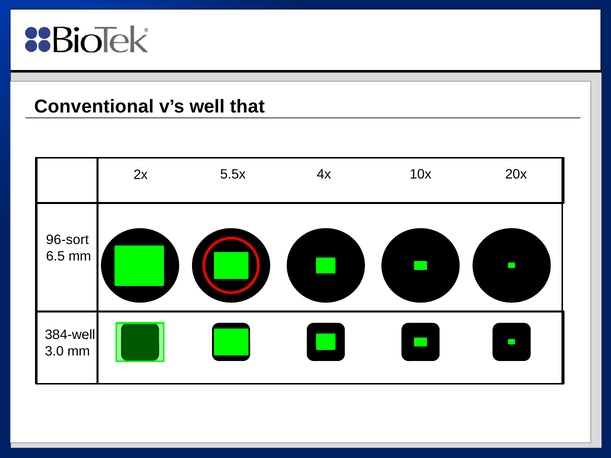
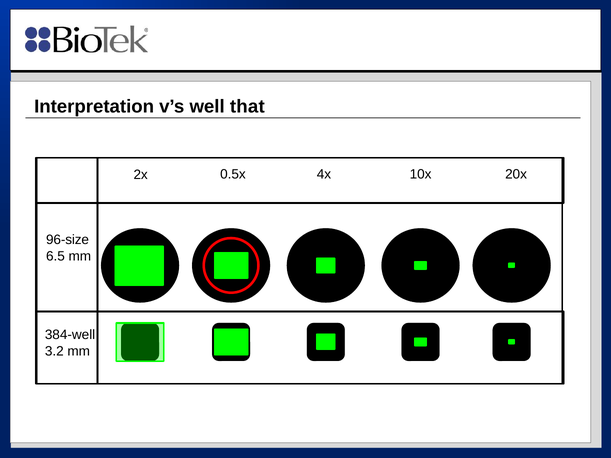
Conventional: Conventional -> Interpretation (94, 107)
5.5x: 5.5x -> 0.5x (233, 174)
96-sort: 96-sort -> 96-size (68, 240)
3.0: 3.0 -> 3.2 (54, 351)
